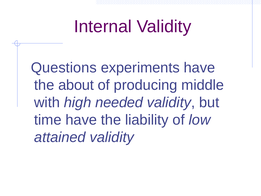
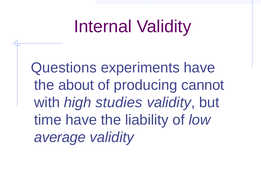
middle: middle -> cannot (203, 85)
needed: needed -> studies (119, 102)
attained: attained -> average (60, 137)
